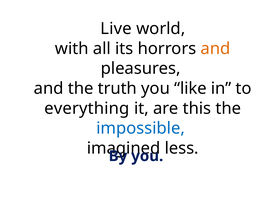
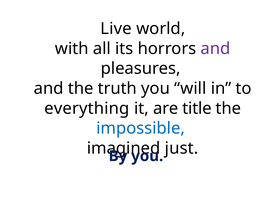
and colour: orange -> purple (215, 49)
like: like -> will (190, 88)
this: this -> title (197, 108)
less: less -> just (182, 148)
